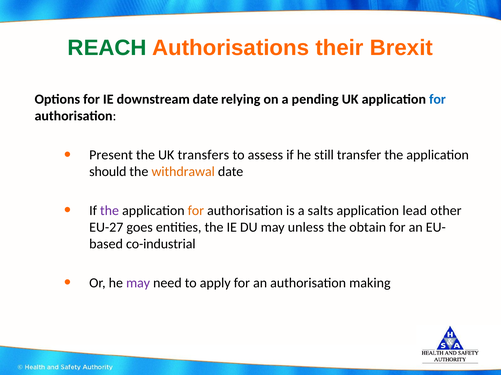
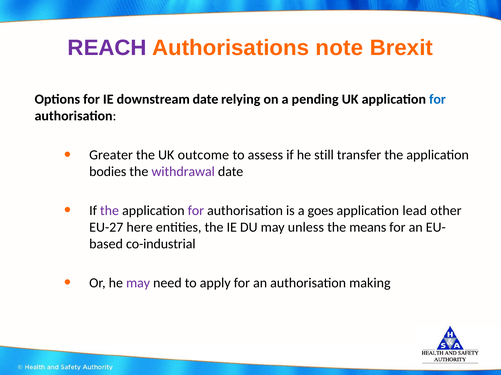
REACH colour: green -> purple (107, 48)
their: their -> note (339, 48)
Present: Present -> Greater (111, 155)
transfers: transfers -> outcome (203, 155)
should: should -> bodies (108, 172)
withdrawal colour: orange -> purple (183, 172)
for colour: orange -> purple (196, 211)
salts: salts -> goes (321, 211)
goes: goes -> here (140, 228)
obtain: obtain -> means (368, 228)
